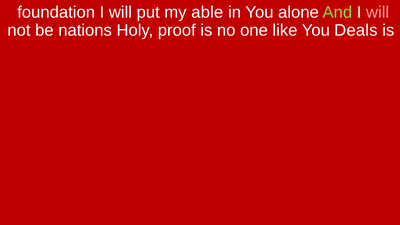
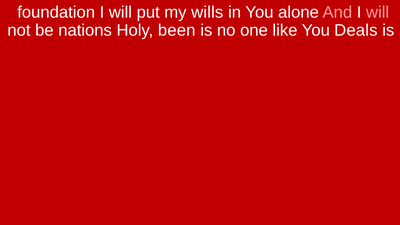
able: able -> wills (207, 12)
And colour: light green -> pink (337, 12)
proof: proof -> been (177, 30)
